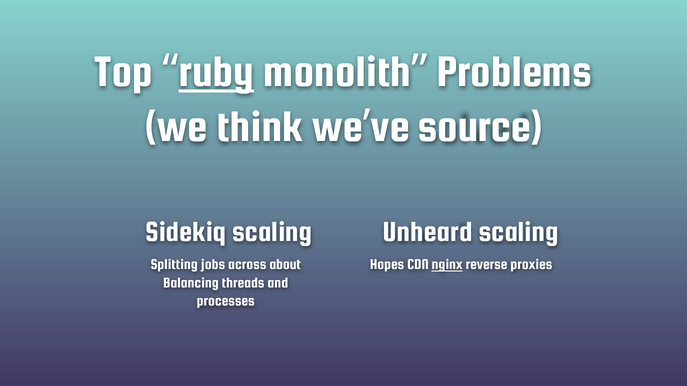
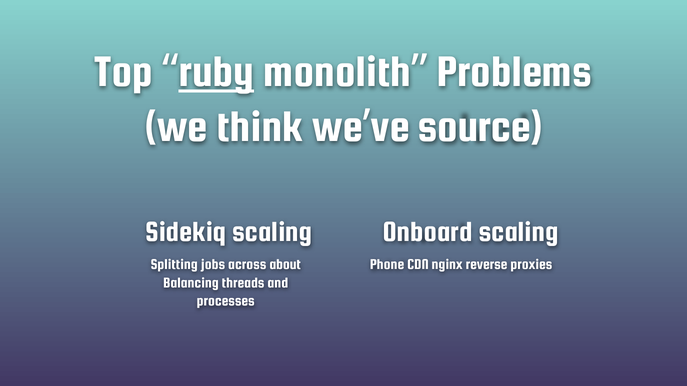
Unheard: Unheard -> Onboard (428, 232)
Hopes: Hopes -> Phone (387, 265)
nginx underline: present -> none (447, 265)
